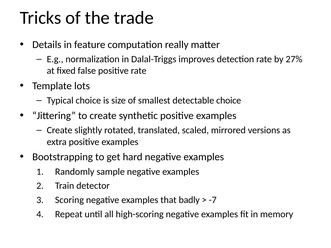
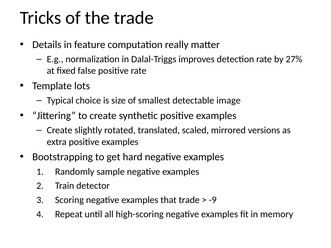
detectable choice: choice -> image (229, 101)
that badly: badly -> trade (189, 200)
-7: -7 -> -9 (213, 200)
